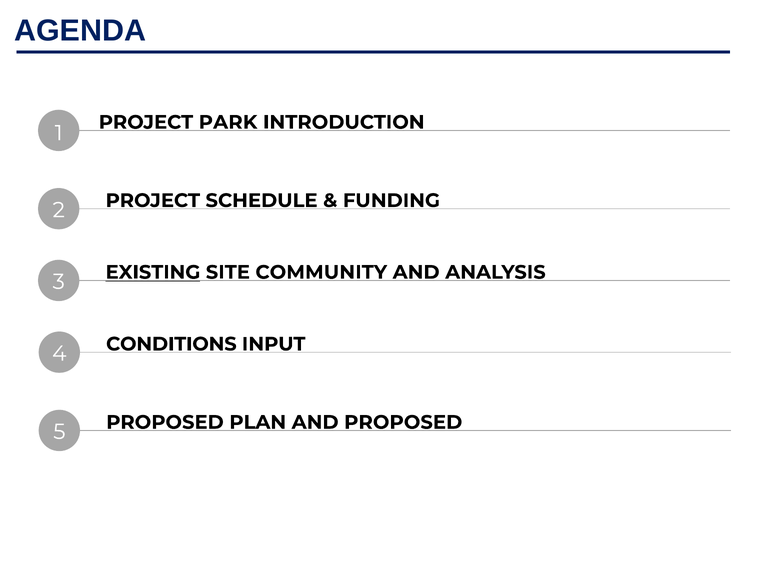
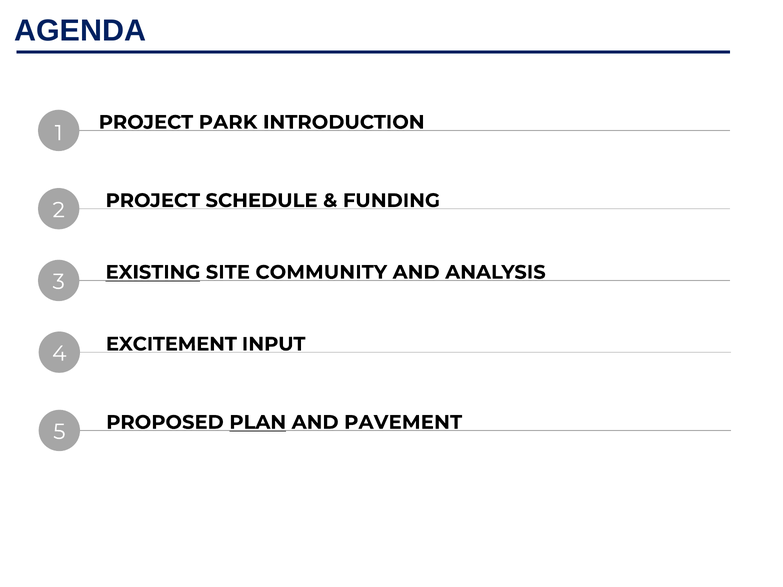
CONDITIONS: CONDITIONS -> EXCITEMENT (171, 344)
PLAN underline: none -> present (258, 422)
AND PROPOSED: PROPOSED -> PAVEMENT (403, 422)
